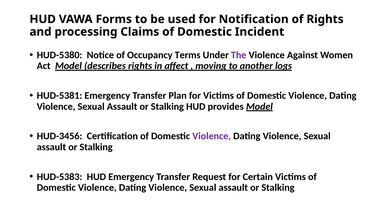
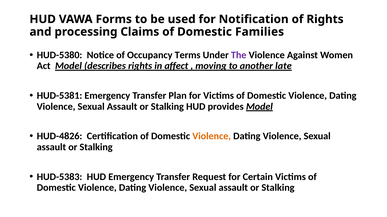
Incident: Incident -> Families (260, 32)
logs: logs -> late (283, 66)
HUD-3456: HUD-3456 -> HUD-4826 (59, 137)
Violence colour: purple -> orange (212, 137)
